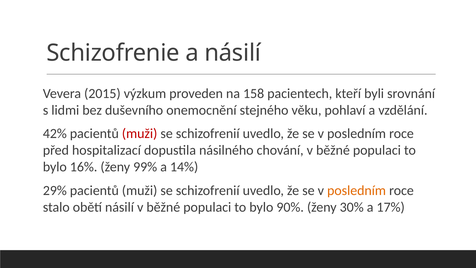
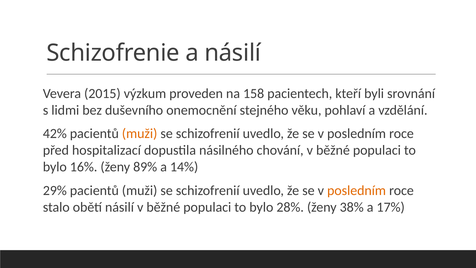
muži colour: red -> orange (140, 134)
99%: 99% -> 89% (145, 167)
90%: 90% -> 28% (290, 207)
30%: 30% -> 38% (352, 207)
